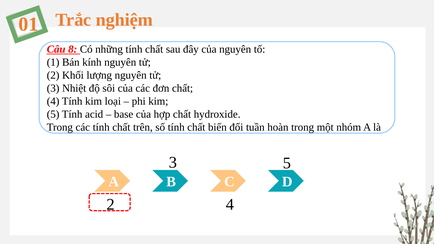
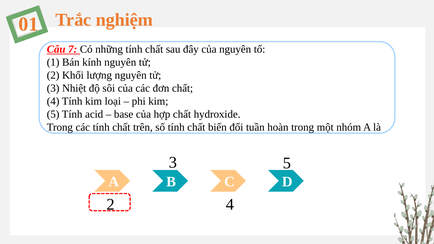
8: 8 -> 7 (73, 49)
